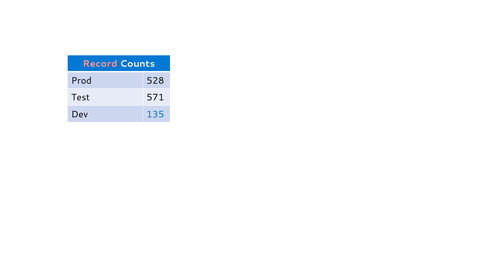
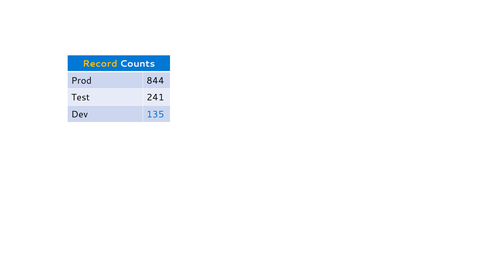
Record colour: pink -> yellow (100, 64)
528: 528 -> 844 (155, 81)
571: 571 -> 241 (155, 97)
